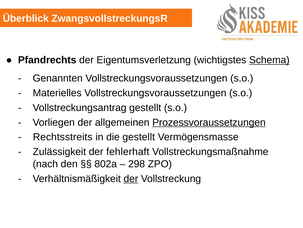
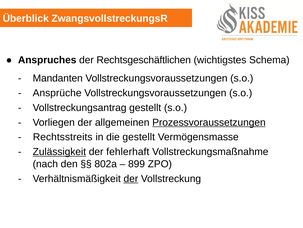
Pfandrechts: Pfandrechts -> Anspruches (47, 60)
Eigentumsverletzung: Eigentumsverletzung -> Rechtsgeschäftlichen (144, 60)
Schema underline: present -> none (269, 60)
Genannten: Genannten -> Mandanten (58, 78)
Materielles: Materielles -> Ansprüche (57, 93)
Zulässigkeit underline: none -> present (59, 151)
298: 298 -> 899 (137, 163)
